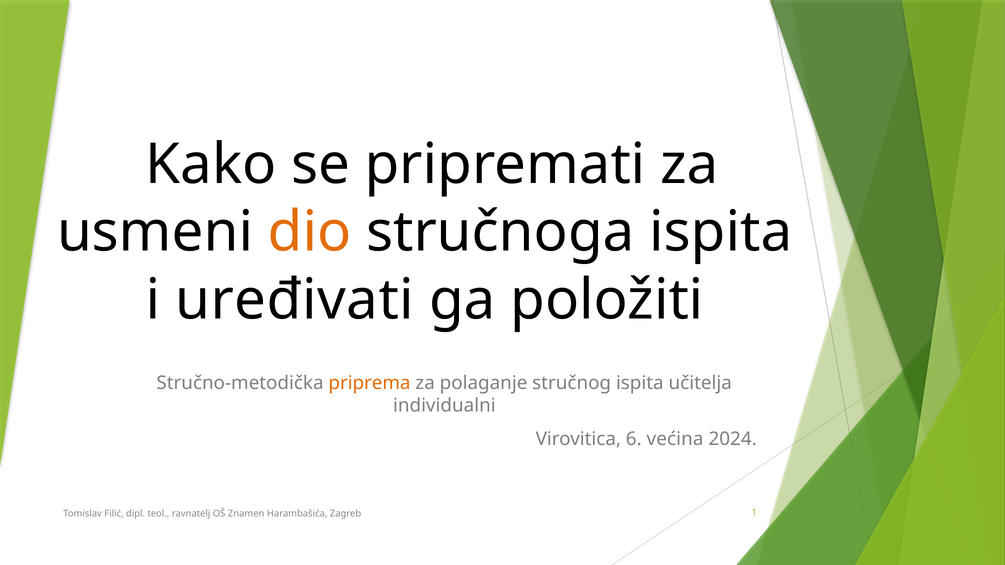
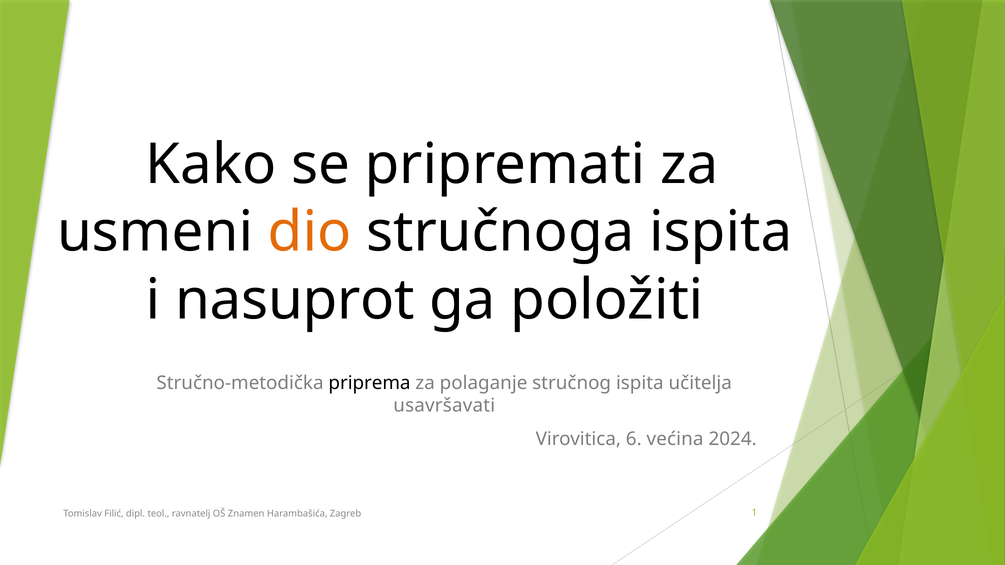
uređivati: uređivati -> nasuprot (295, 300)
priprema colour: orange -> black (370, 383)
individualni: individualni -> usavršavati (444, 406)
